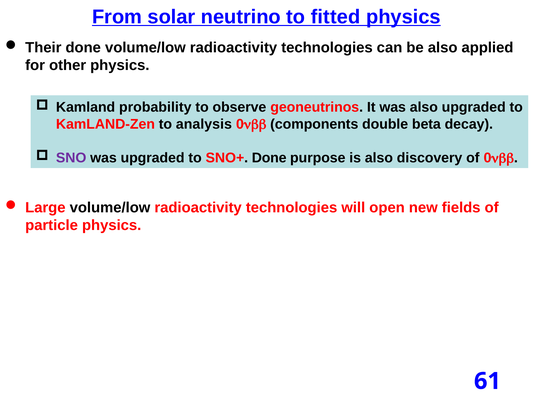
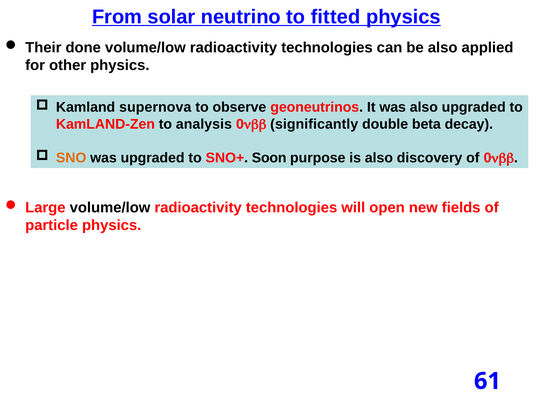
probability: probability -> supernova (155, 107)
components: components -> significantly (314, 124)
SNO colour: purple -> orange (71, 158)
SNO+ Done: Done -> Soon (269, 158)
